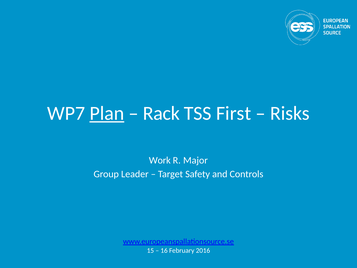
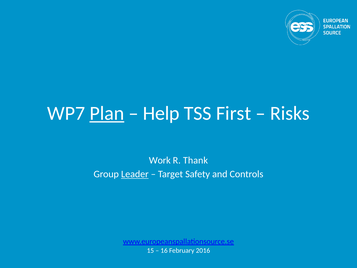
Rack: Rack -> Help (161, 113)
Major: Major -> Thank (195, 160)
Leader underline: none -> present (135, 174)
